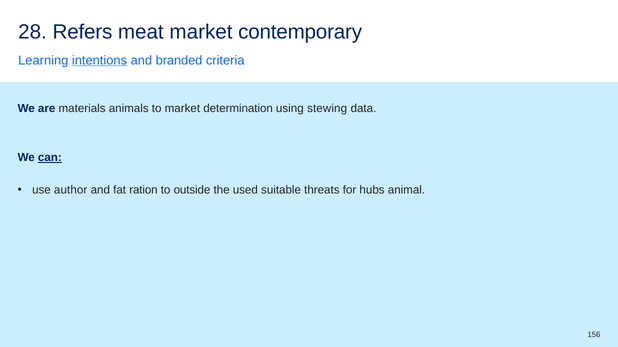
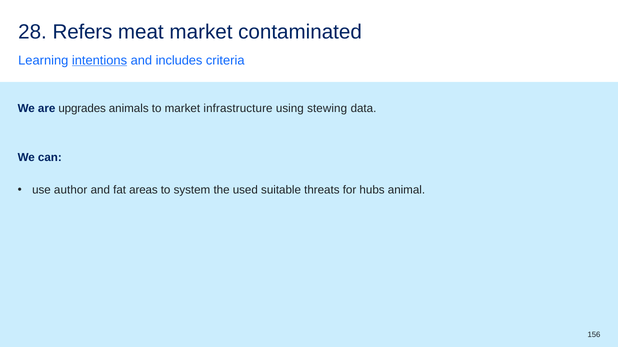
contemporary: contemporary -> contaminated (300, 32)
branded: branded -> includes (179, 60)
materials: materials -> upgrades (82, 108)
determination: determination -> infrastructure (238, 108)
can underline: present -> none (50, 158)
ration: ration -> areas (143, 190)
outside: outside -> system (192, 190)
